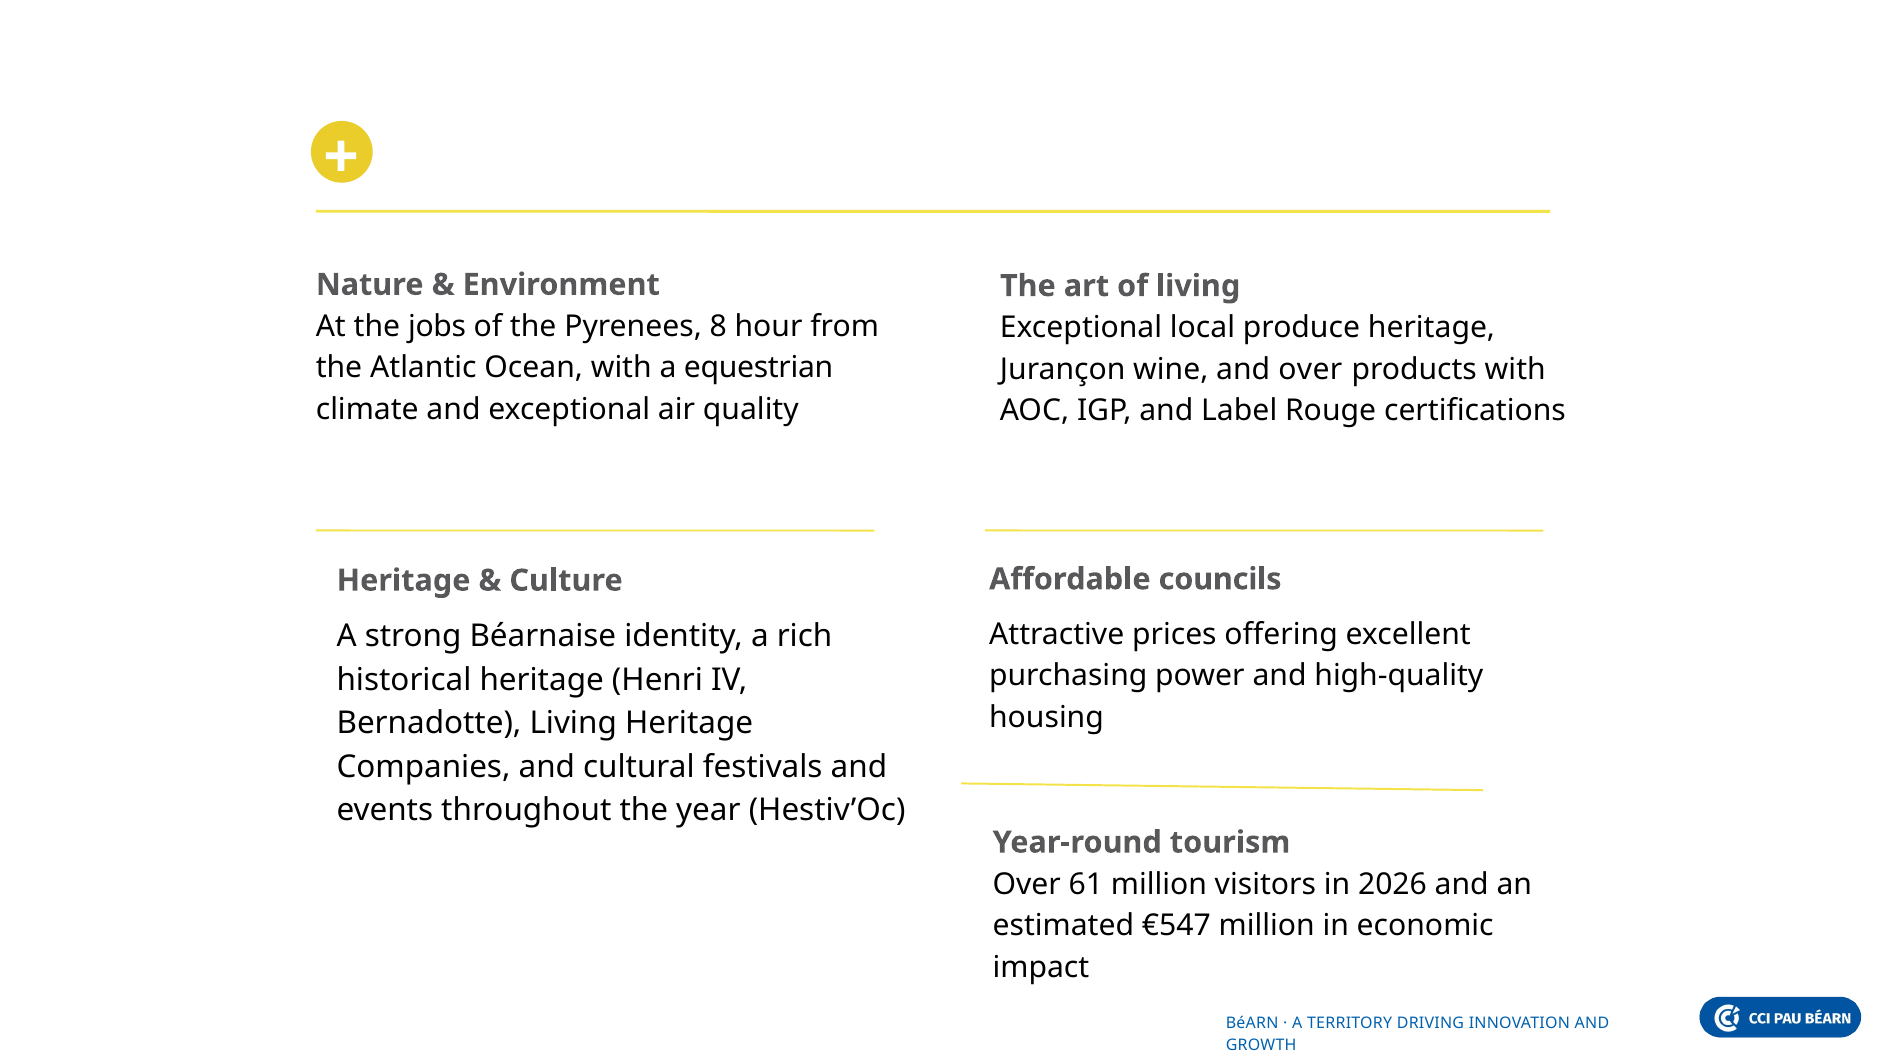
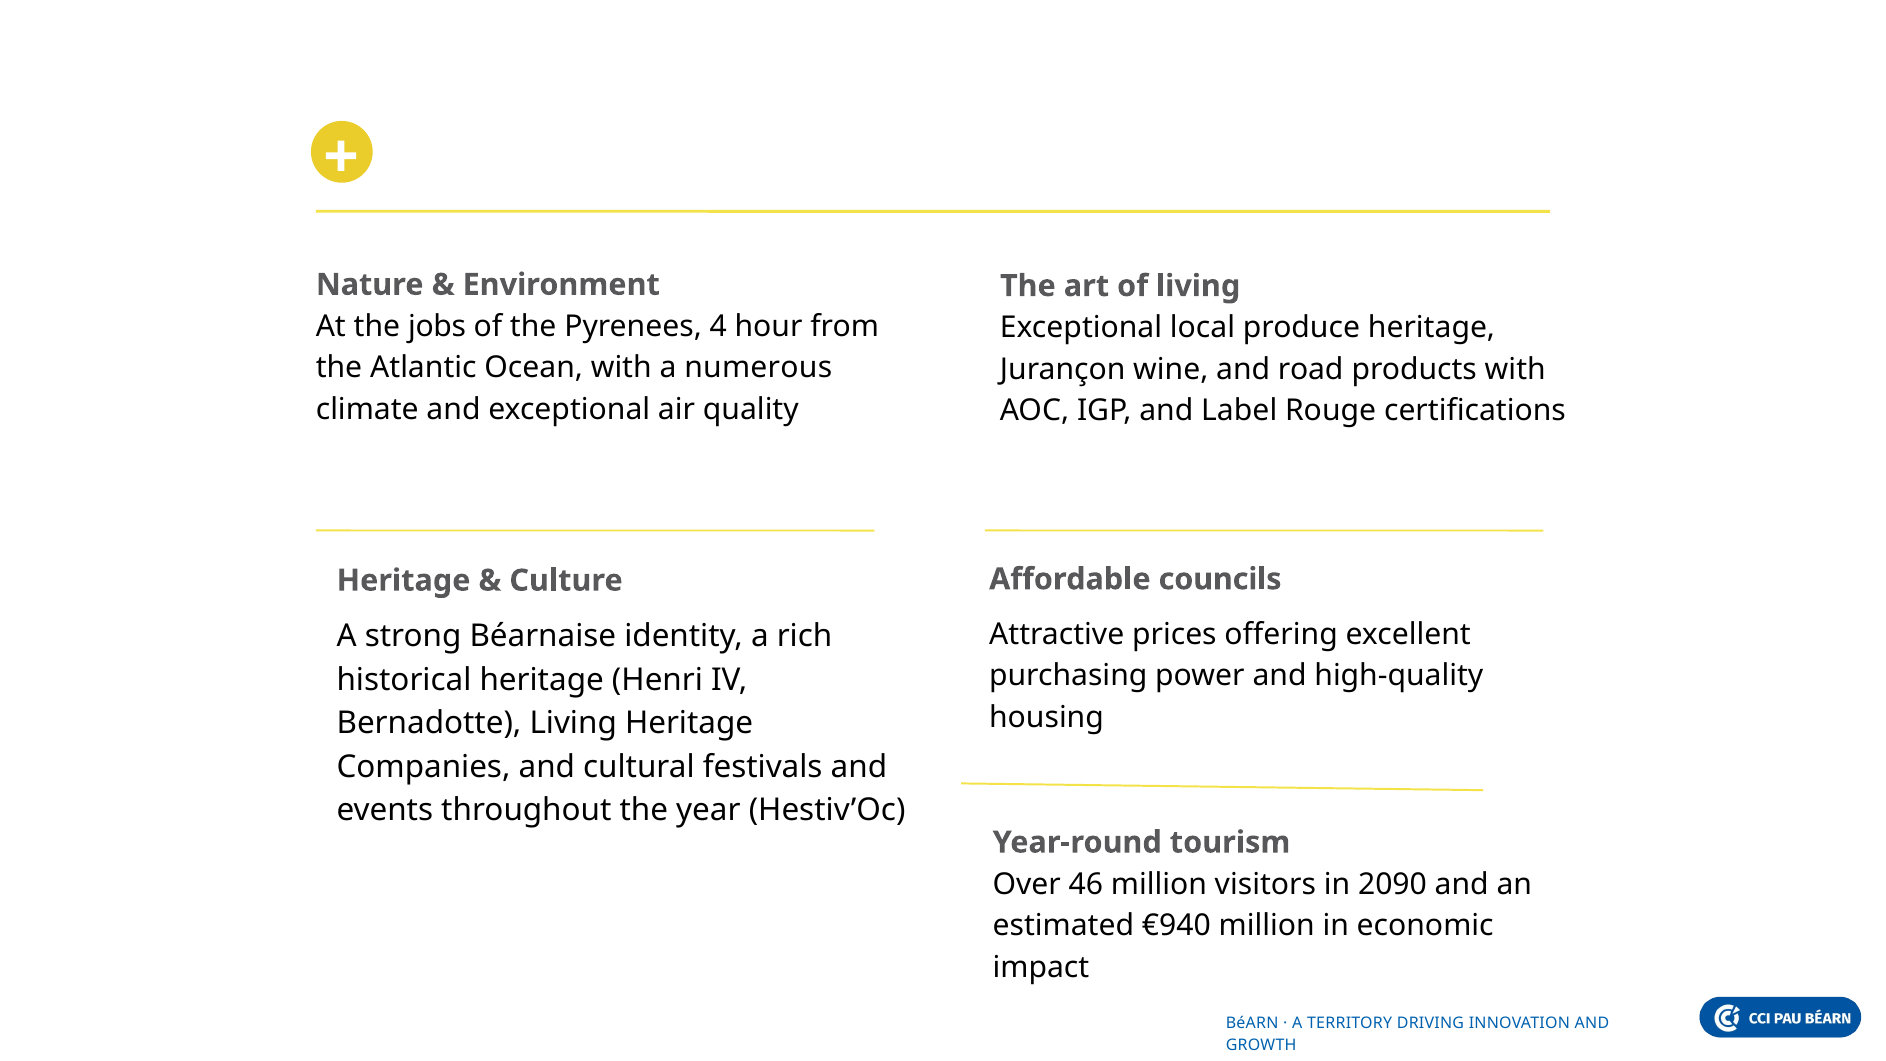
8: 8 -> 4 (718, 326)
equestrian: equestrian -> numerous (758, 368)
and over: over -> road (1311, 369)
61: 61 -> 46 (1086, 884)
2026: 2026 -> 2090 (1392, 884)
€547: €547 -> €940 (1176, 926)
